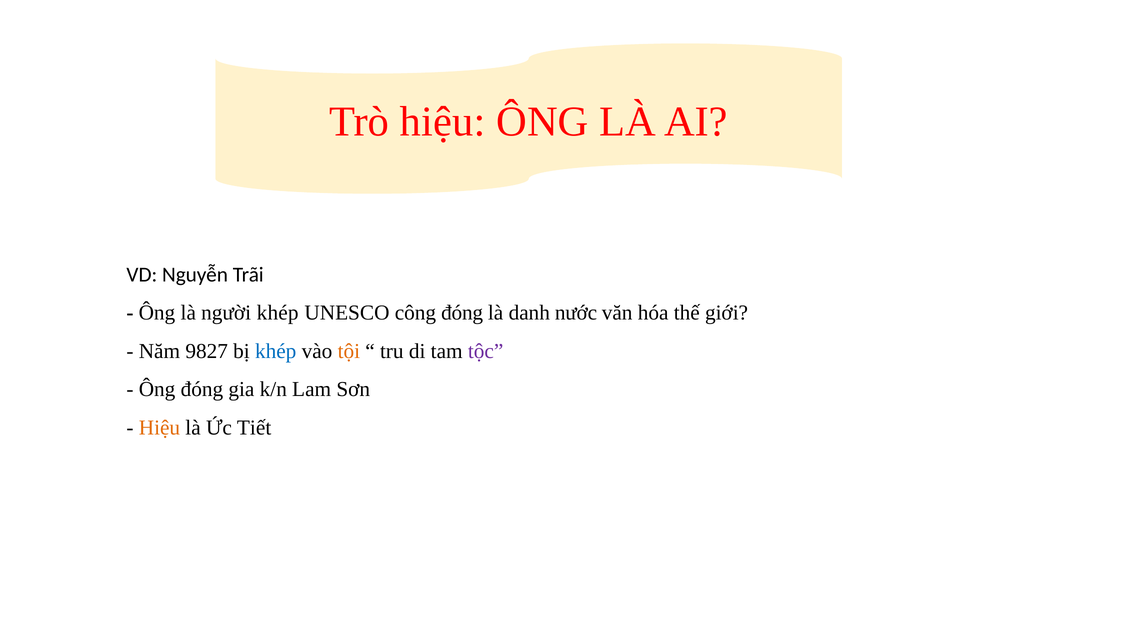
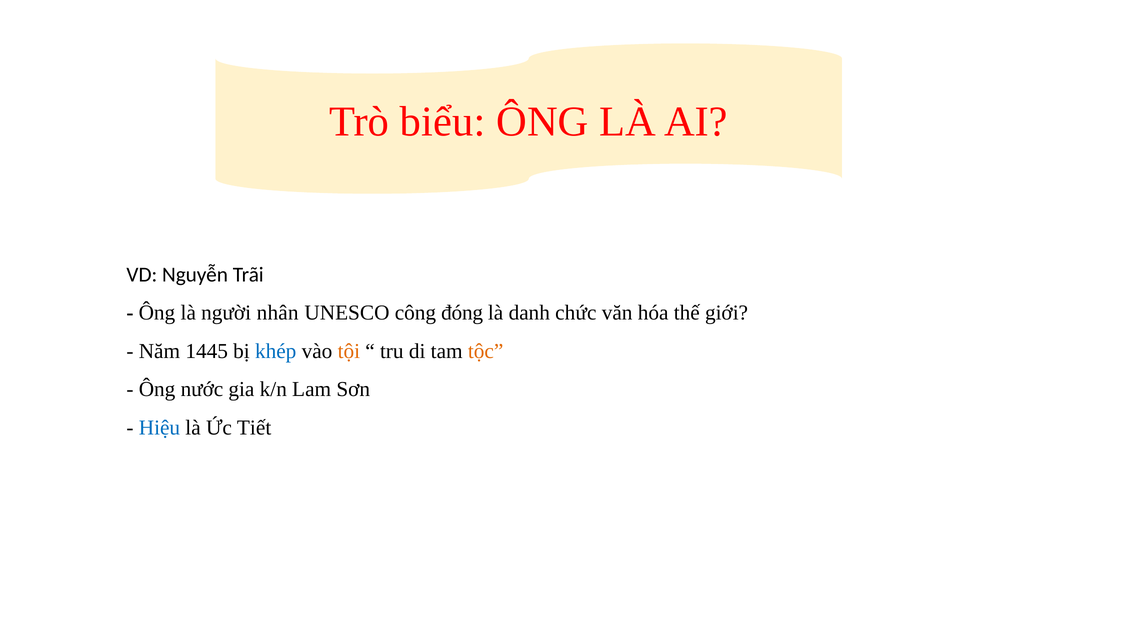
Trò hiệu: hiệu -> biểu (443, 122)
người khép: khép -> nhân (278, 313)
nước: nước -> chức (576, 313)
9827: 9827 -> 1445 (207, 351)
tộc colour: purple -> orange (486, 351)
Ông đóng: đóng -> nước (202, 389)
Hiệu colour: orange -> blue (159, 428)
